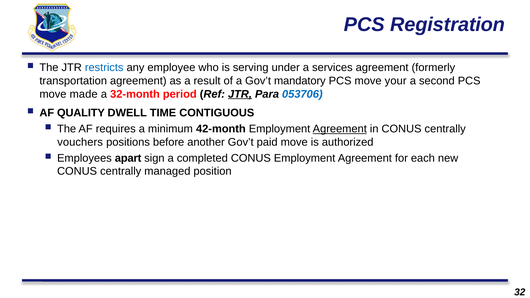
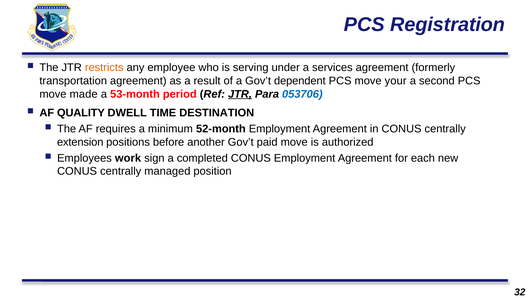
restricts colour: blue -> orange (104, 68)
mandatory: mandatory -> dependent (300, 81)
32-month: 32-month -> 53-month (135, 94)
CONTIGUOUS: CONTIGUOUS -> DESTINATION (217, 113)
42-month: 42-month -> 52-month (221, 129)
Agreement underline: present -> none (340, 129)
vouchers: vouchers -> extension (80, 142)
apart: apart -> work (128, 158)
